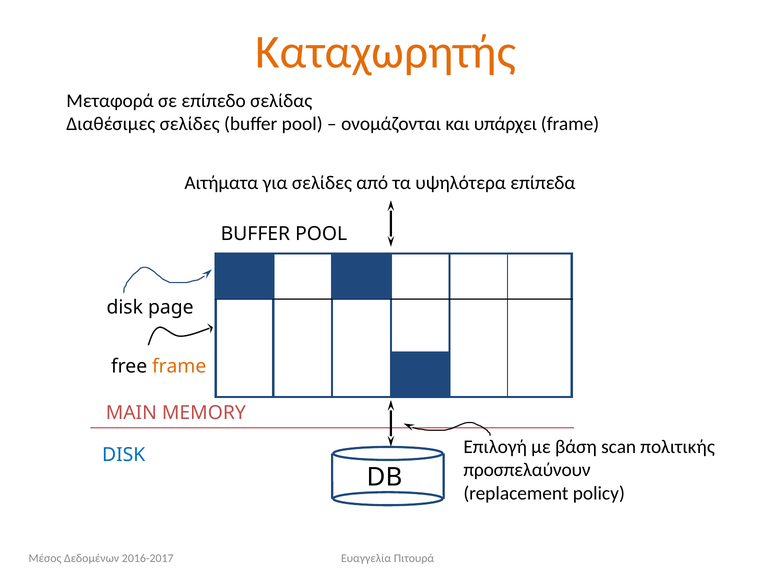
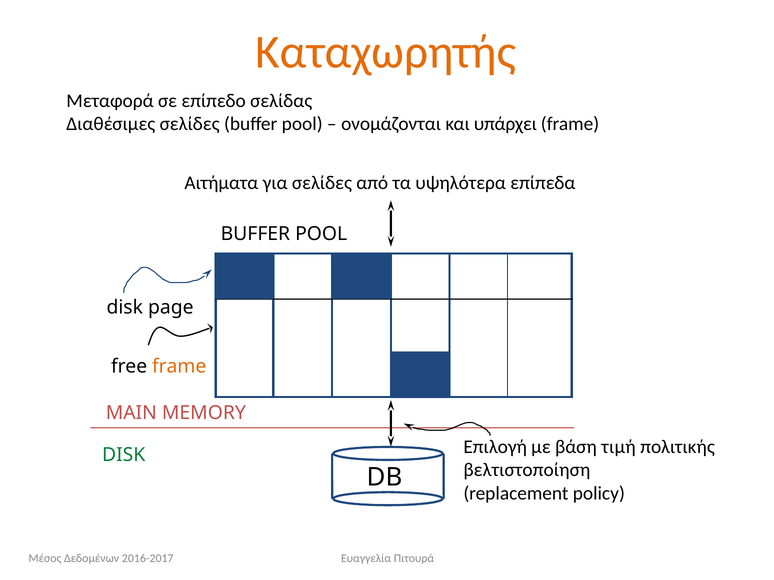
scan: scan -> τιμή (619, 447)
DISK colour: blue -> green (124, 455)
προσπελαύνουν: προσπελαύνουν -> βελτιστοποίηση (527, 470)
